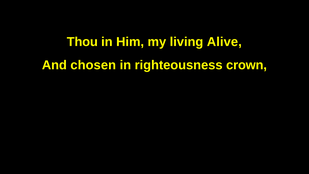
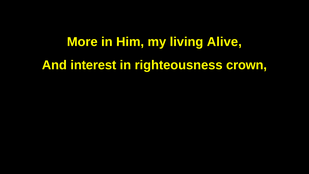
Thou: Thou -> More (82, 42)
chosen: chosen -> interest (93, 65)
